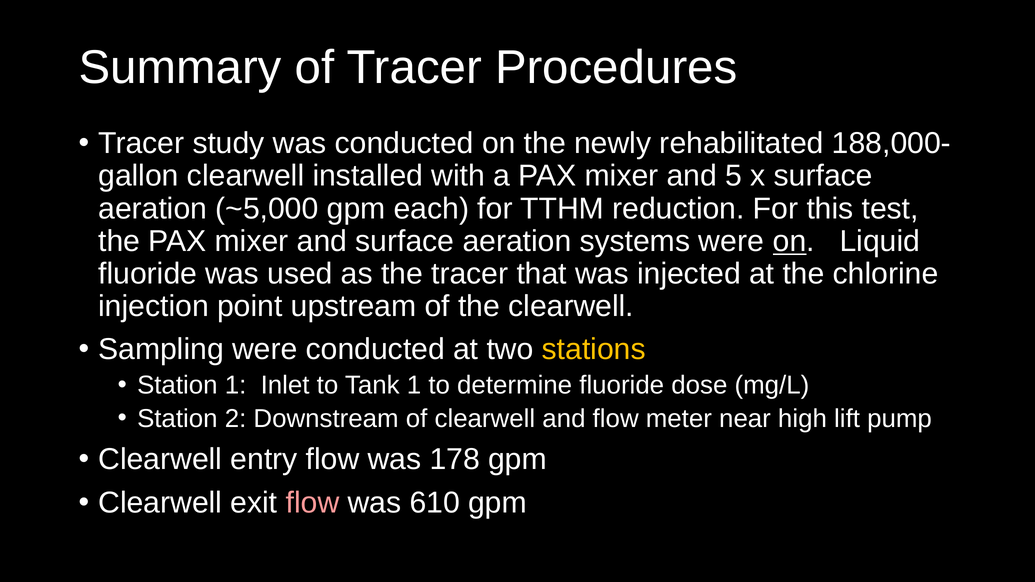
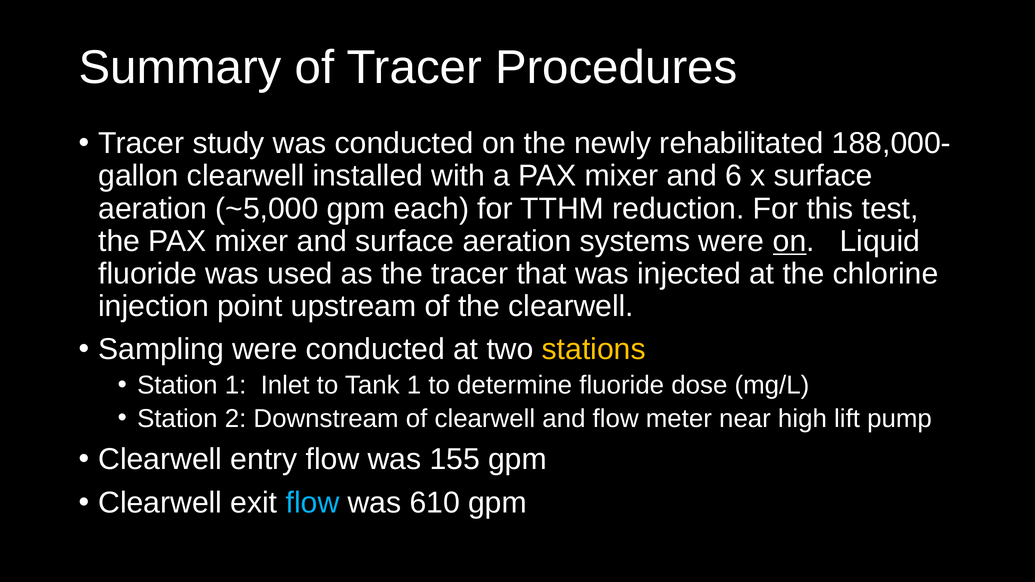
5: 5 -> 6 (734, 176)
178: 178 -> 155 (455, 460)
flow colour: pink -> light blue (313, 503)
